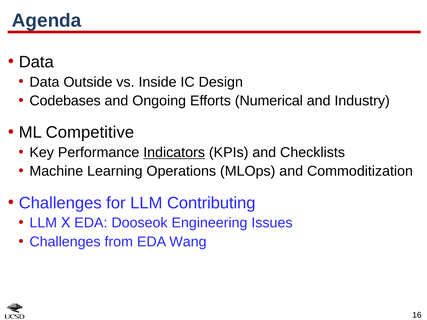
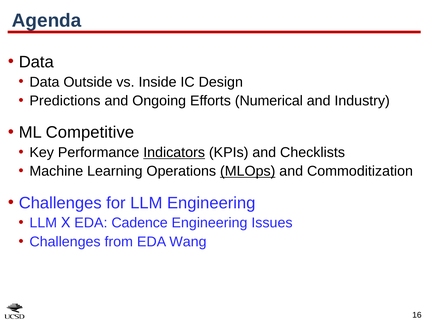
Codebases: Codebases -> Predictions (65, 101)
MLOps underline: none -> present (248, 171)
LLM Contributing: Contributing -> Engineering (211, 203)
Dooseok: Dooseok -> Cadence (140, 223)
